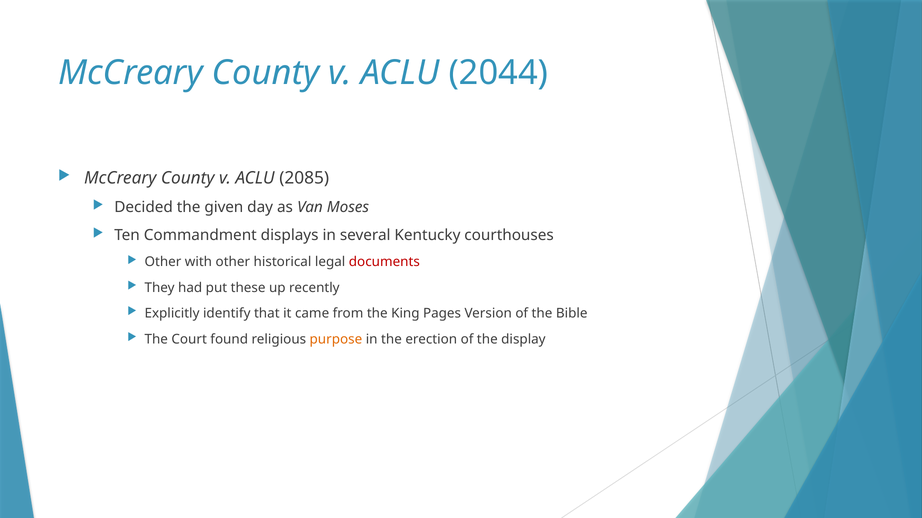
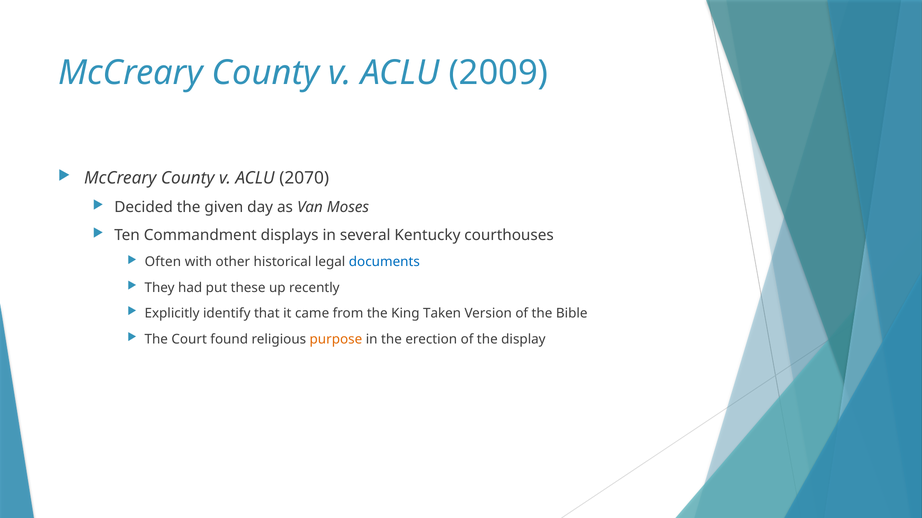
2044: 2044 -> 2009 (498, 73)
2085: 2085 -> 2070 (304, 178)
Other: Other -> Often (163, 262)
documents colour: red -> blue (384, 262)
Pages: Pages -> Taken (442, 314)
